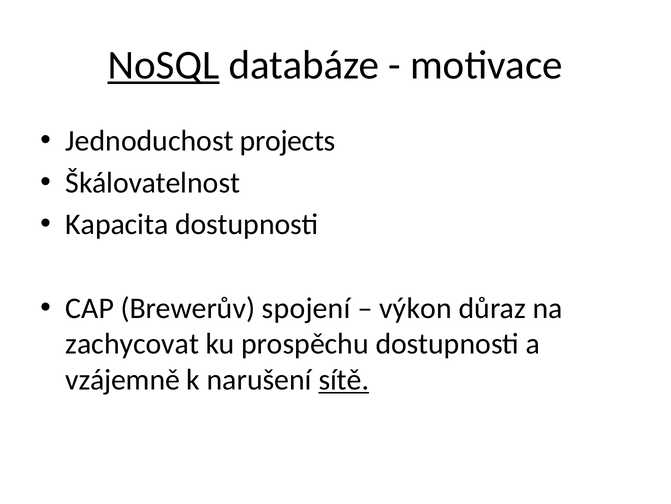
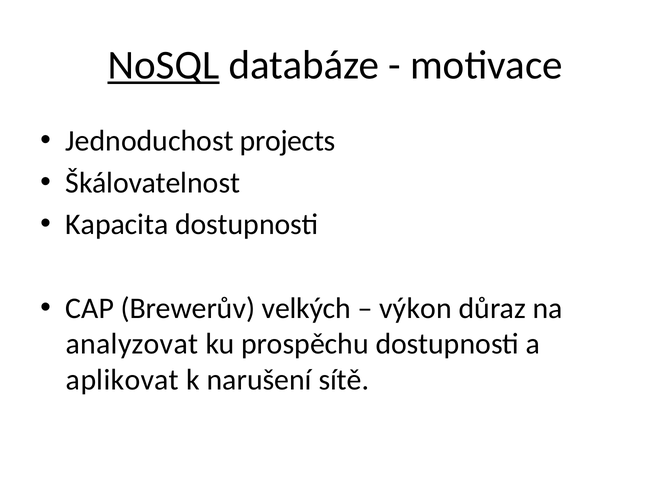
spojení: spojení -> velkých (306, 308)
zachycovat: zachycovat -> analyzovat (132, 344)
vzájemně: vzájemně -> aplikovat (122, 379)
sítě underline: present -> none (344, 379)
